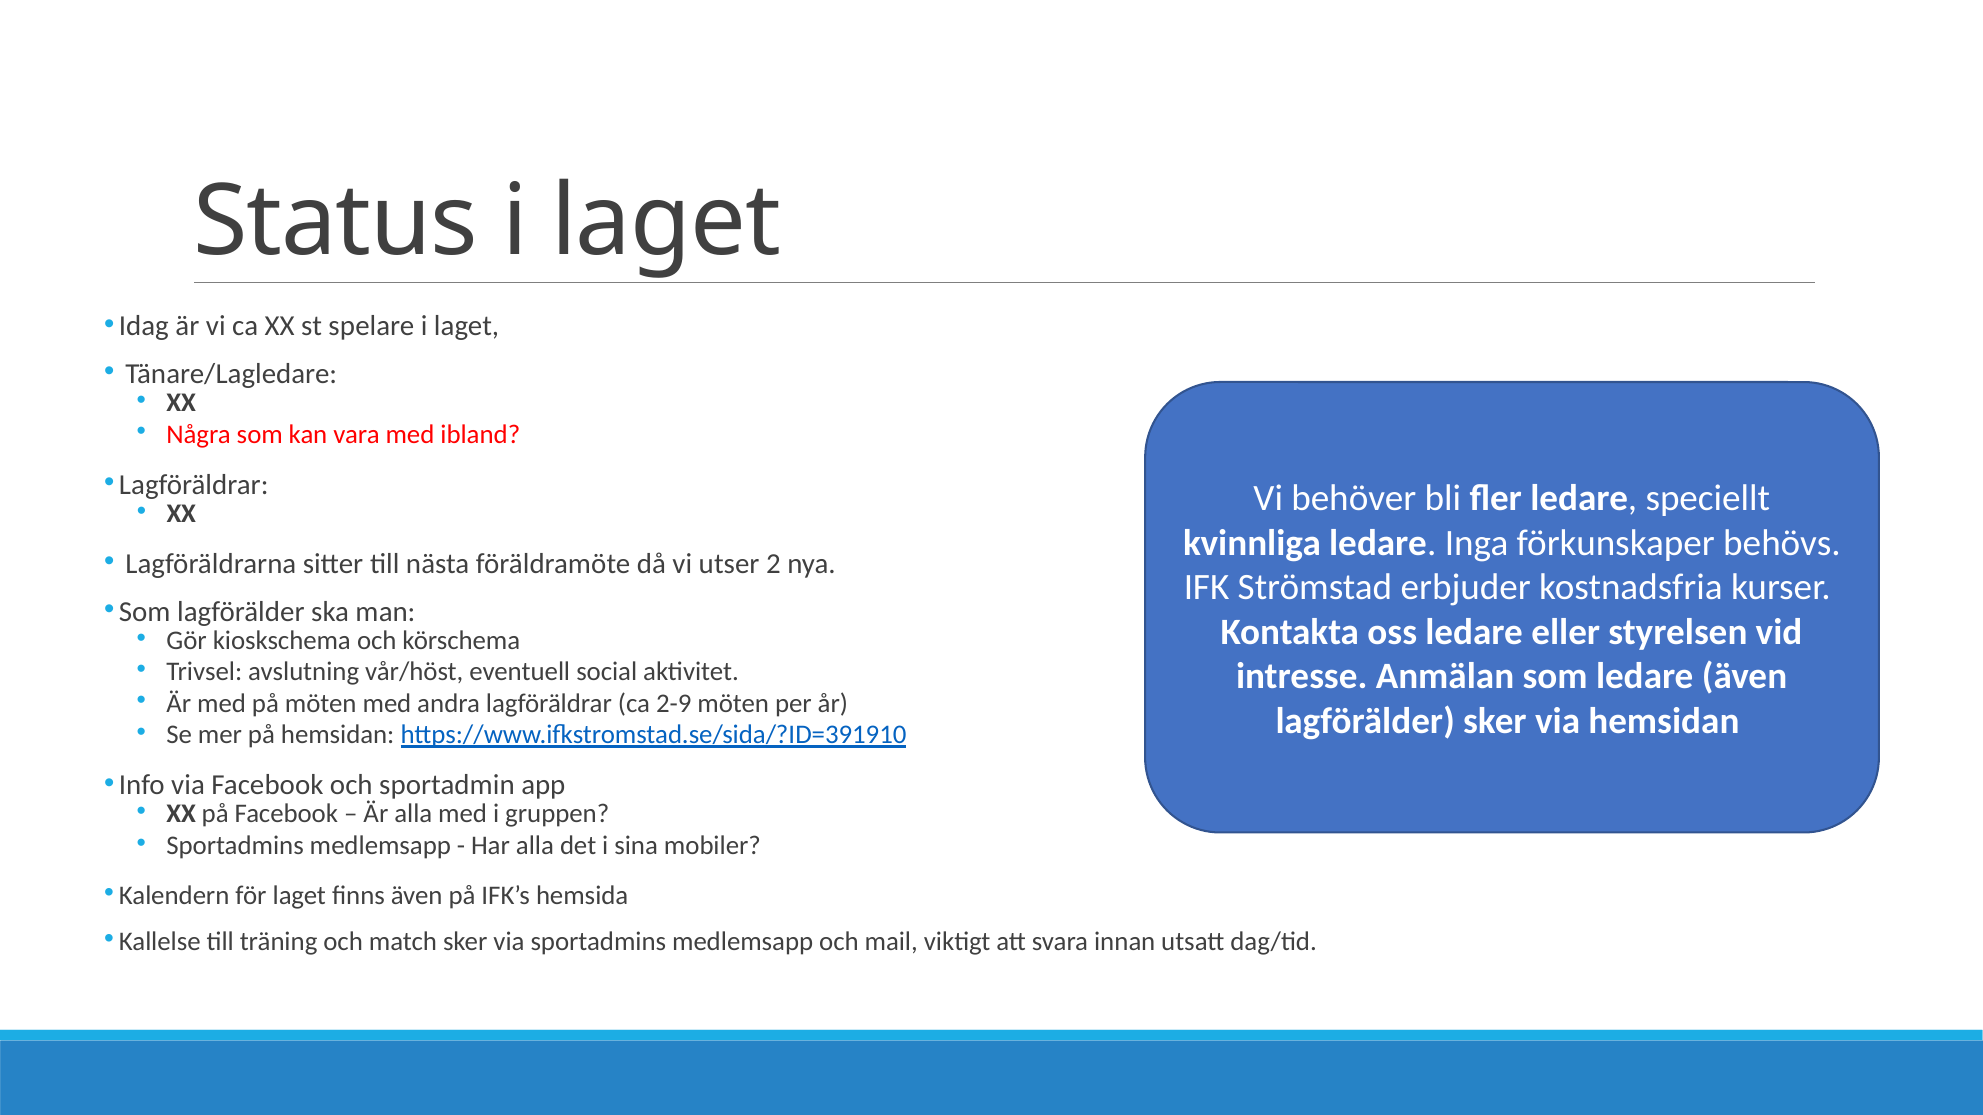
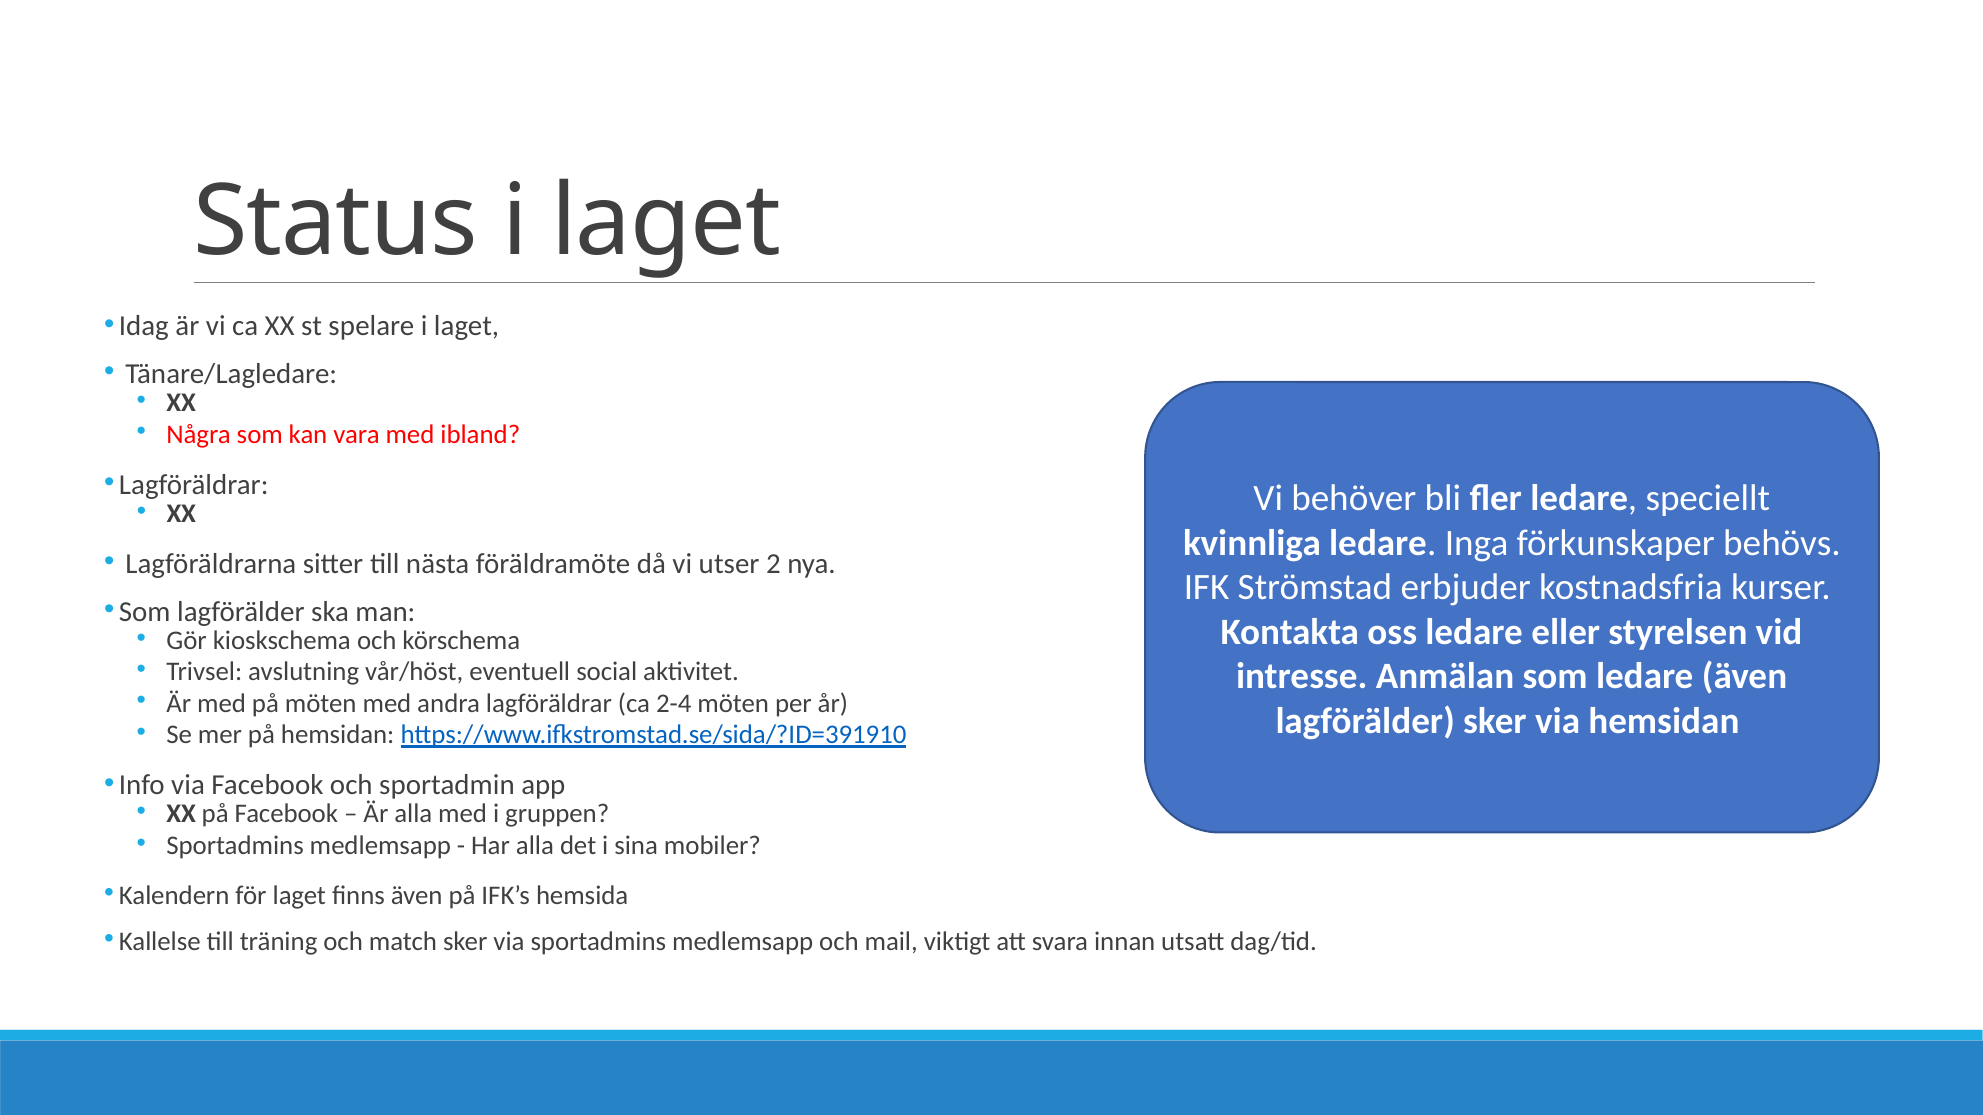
2-9: 2-9 -> 2-4 (674, 703)
